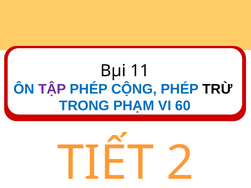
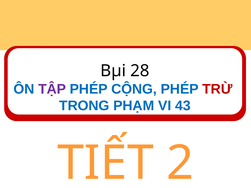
11: 11 -> 28 (140, 71)
TRỪ colour: black -> red (217, 89)
60: 60 -> 43 (183, 106)
